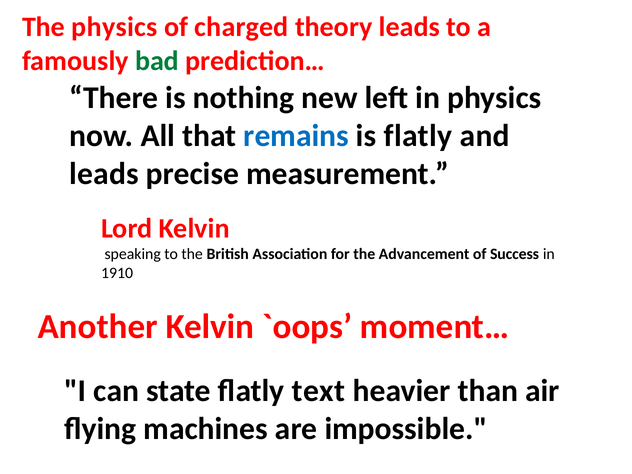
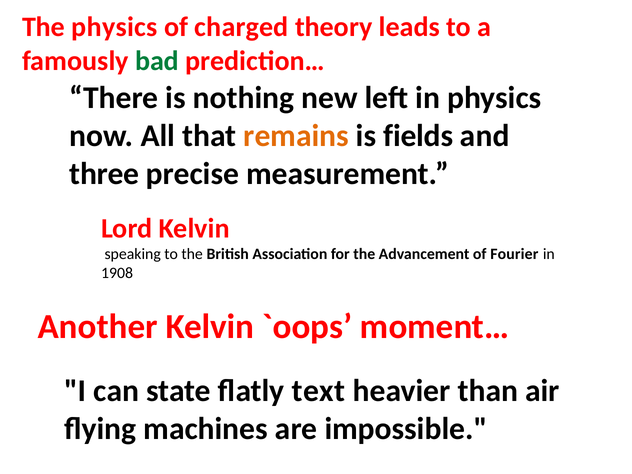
remains colour: blue -> orange (296, 136)
is flatly: flatly -> fields (418, 136)
leads: leads -> three (104, 174)
Success: Success -> Fourier (514, 254)
1910: 1910 -> 1908 (117, 273)
